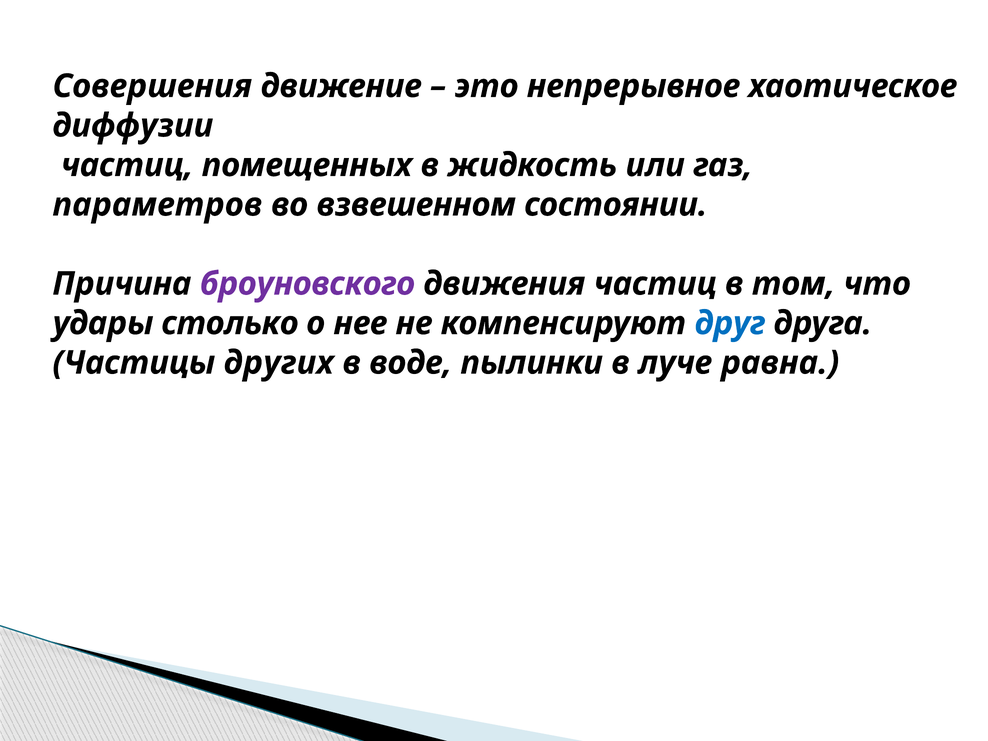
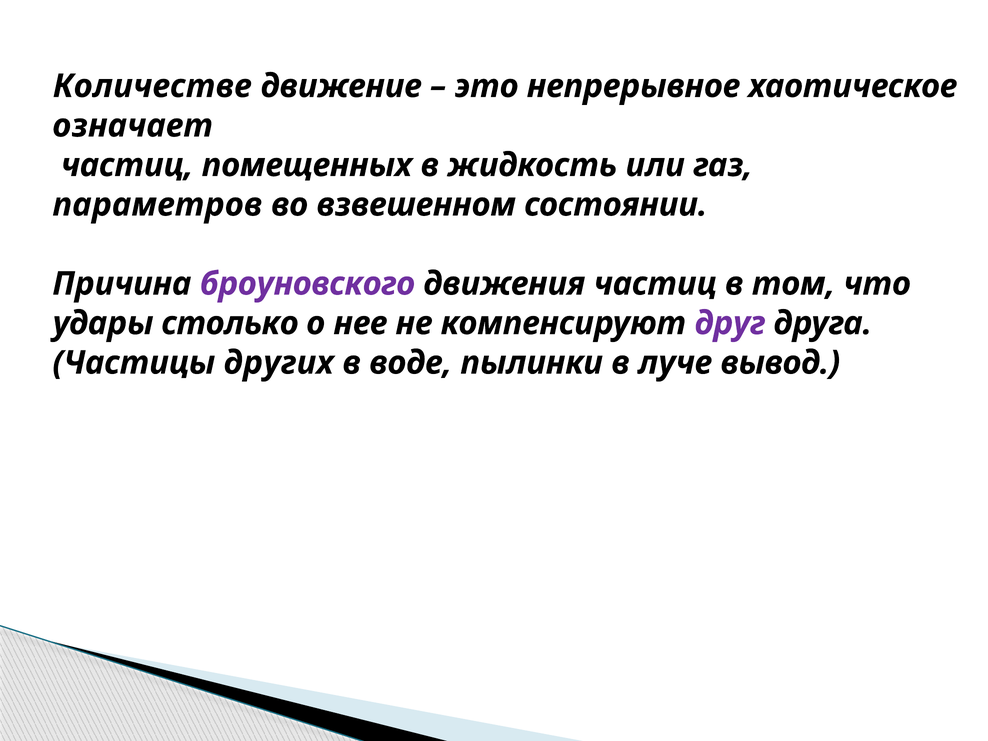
Совершения: Совершения -> Количестве (152, 86)
диффузии: диффузии -> означает (133, 126)
друг colour: blue -> purple (730, 323)
равна: равна -> вывод (780, 363)
